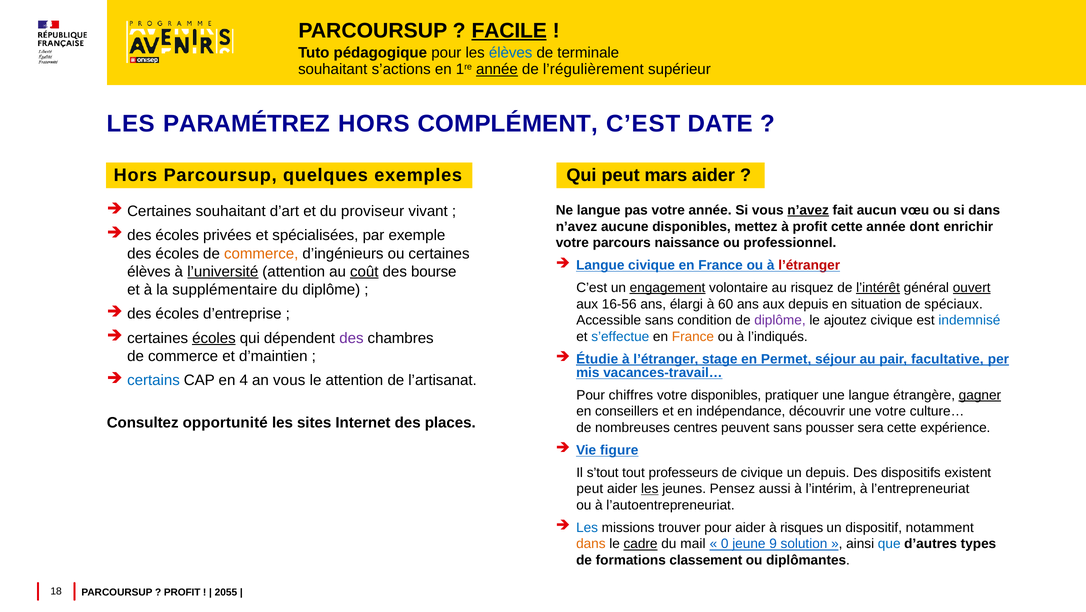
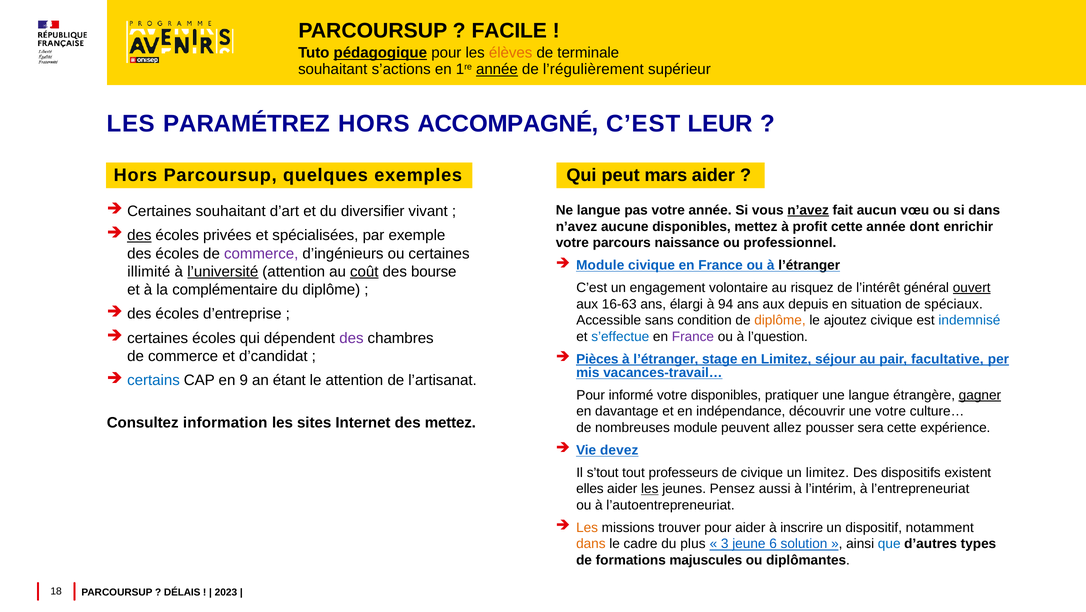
FACILE underline: present -> none (509, 31)
pédagogique underline: none -> present (380, 53)
élèves colour: blue -> orange (511, 53)
COMPLÉMENT: COMPLÉMENT -> ACCOMPAGNÉ (508, 124)
DATE: DATE -> LEUR (720, 124)
proviseur: proviseur -> diversifier (373, 211)
des underline: none -> present (139, 235)
commerce colour: orange -> purple (261, 253)
Langue: Langue -> Module (600, 265)
l’étranger colour: red -> black (809, 265)
élèves: élèves -> illimité (149, 271)
engagement underline: present -> none (668, 287)
l’intérêt underline: present -> none (878, 287)
supplémentaire: supplémentaire -> complémentaire (225, 290)
16-56: 16-56 -> 16-63 (619, 304)
60: 60 -> 94 (726, 304)
diplôme colour: purple -> orange (780, 320)
écoles underline: present -> none (214, 338)
France colour: orange -> purple (693, 336)
l’indiqués: l’indiqués -> l’question (778, 336)
d’maintien: d’maintien -> d’candidat (273, 356)
Étudie: Étudie -> Pièces (597, 359)
en Permet: Permet -> Limitez (786, 359)
4: 4 -> 9 (244, 380)
an vous: vous -> étant (289, 380)
chiffres: chiffres -> informé (631, 395)
conseillers: conseillers -> davantage (627, 411)
opportunité: opportunité -> information (225, 422)
des places: places -> mettez (450, 422)
nombreuses centres: centres -> module (696, 427)
peuvent sans: sans -> allez (788, 427)
figure: figure -> devez (619, 450)
un depuis: depuis -> limitez (827, 472)
peut: peut -> elles (590, 488)
Les colour: blue -> orange (587, 527)
risques: risques -> inscrire (802, 527)
cadre underline: present -> none (641, 544)
mail: mail -> plus (693, 544)
0: 0 -> 3 (725, 544)
9: 9 -> 6 (773, 544)
classement: classement -> majuscules (706, 560)
PROFIT: PROFIT -> DÉLAIS (182, 592)
2055: 2055 -> 2023 (226, 592)
